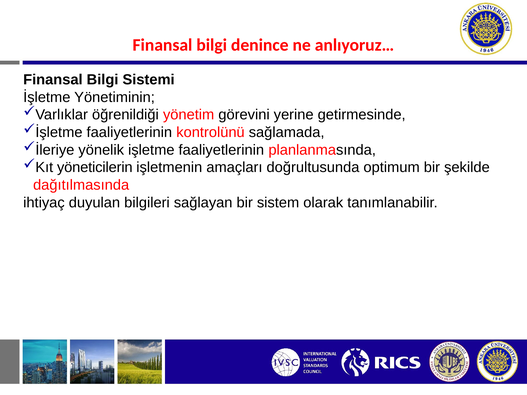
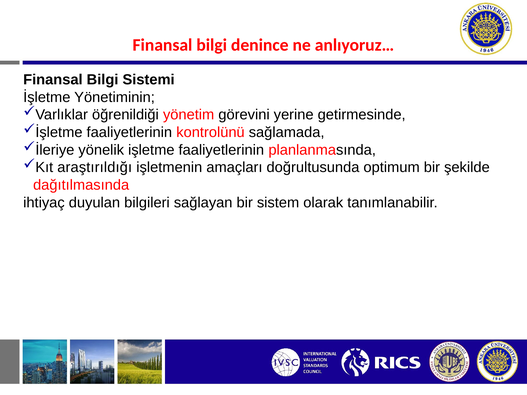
yöneticilerin: yöneticilerin -> araştırıldığı (95, 168)
